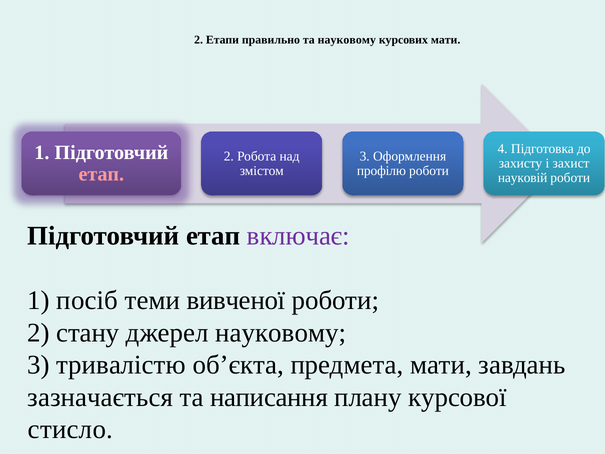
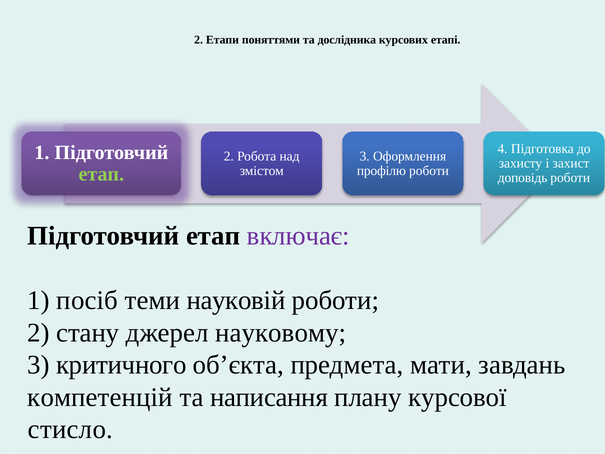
правильно: правильно -> поняттями (271, 40)
та науковому: науковому -> дослідника (347, 40)
курсових мати: мати -> етапі (446, 40)
етап colour: pink -> light green (101, 174)
науковій: науковій -> доповідь (523, 178)
вивченої: вивченої -> науковій (236, 300)
тривалістю: тривалістю -> критичного (121, 365)
зазначається: зазначається -> компетенцій (100, 397)
